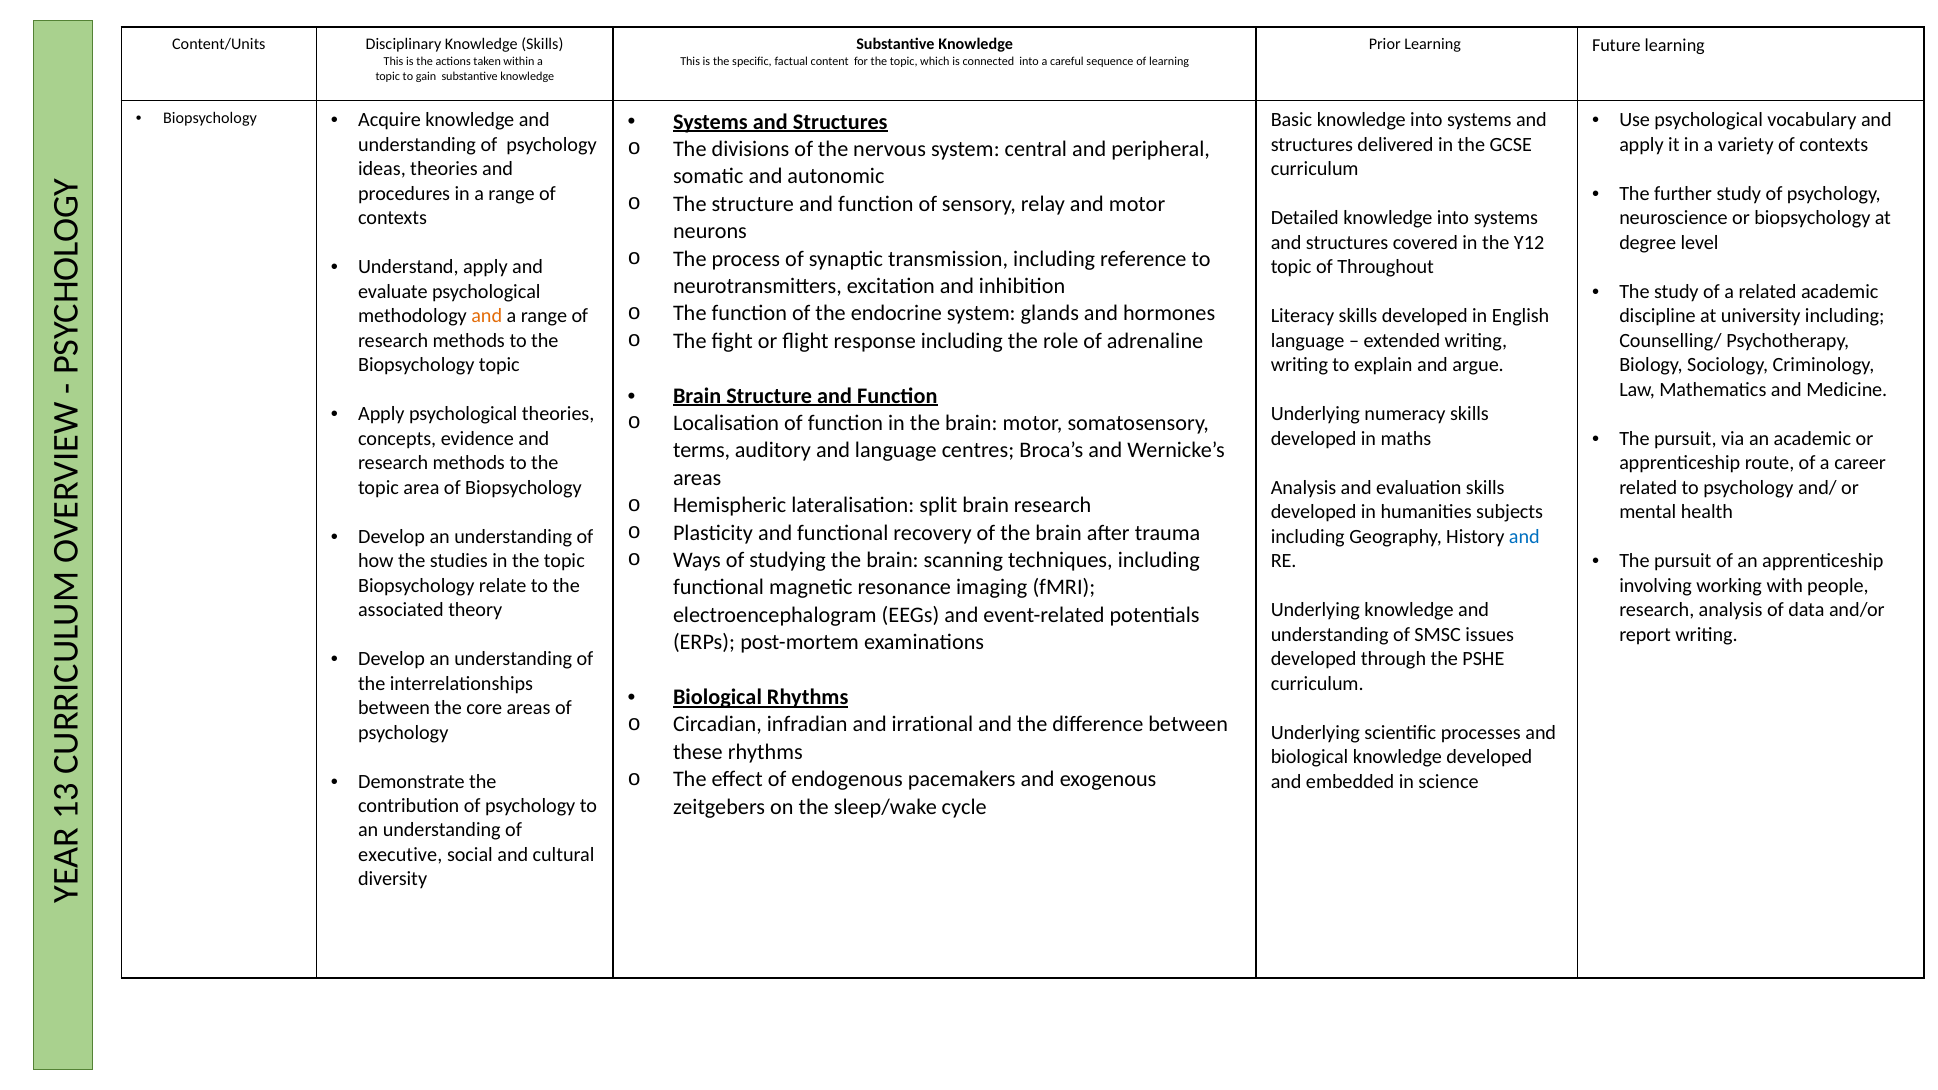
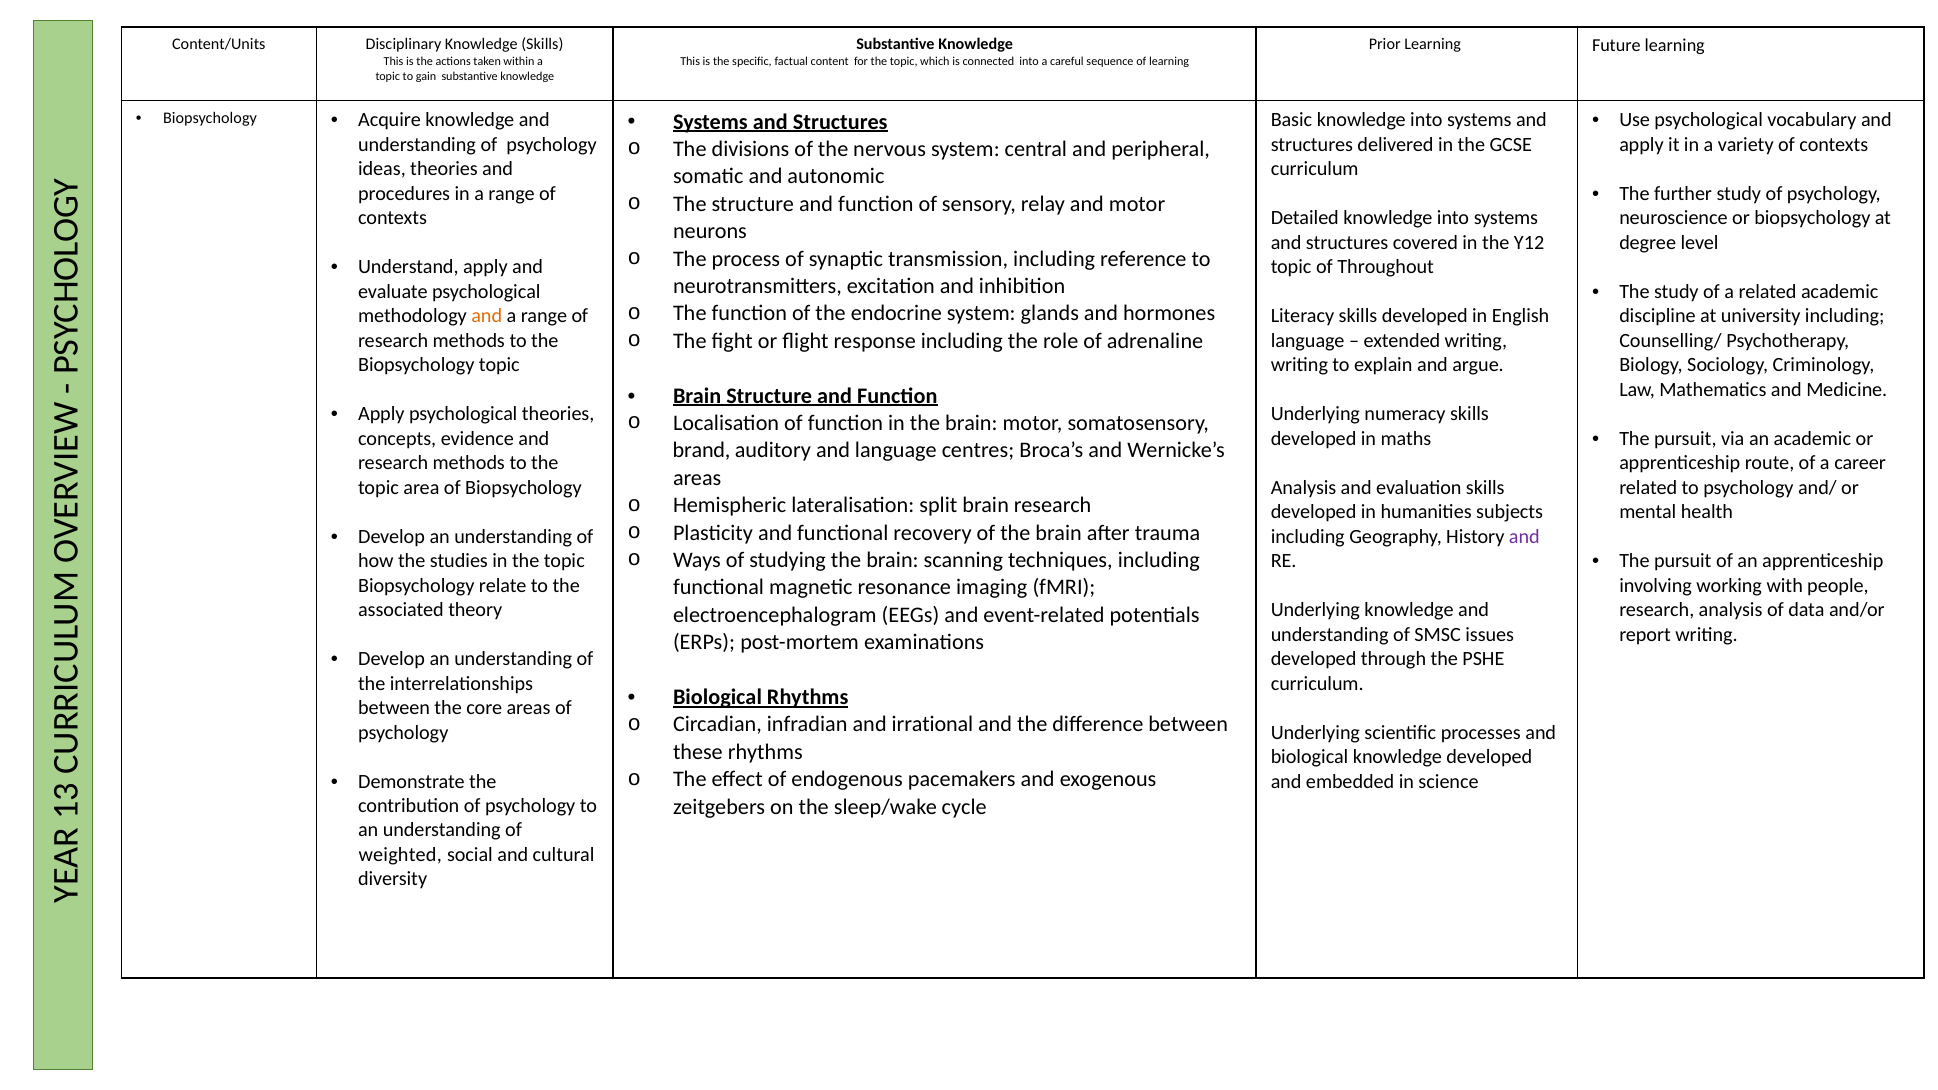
terms: terms -> brand (702, 451)
and colour: blue -> purple (1524, 537)
executive: executive -> weighted (400, 855)
